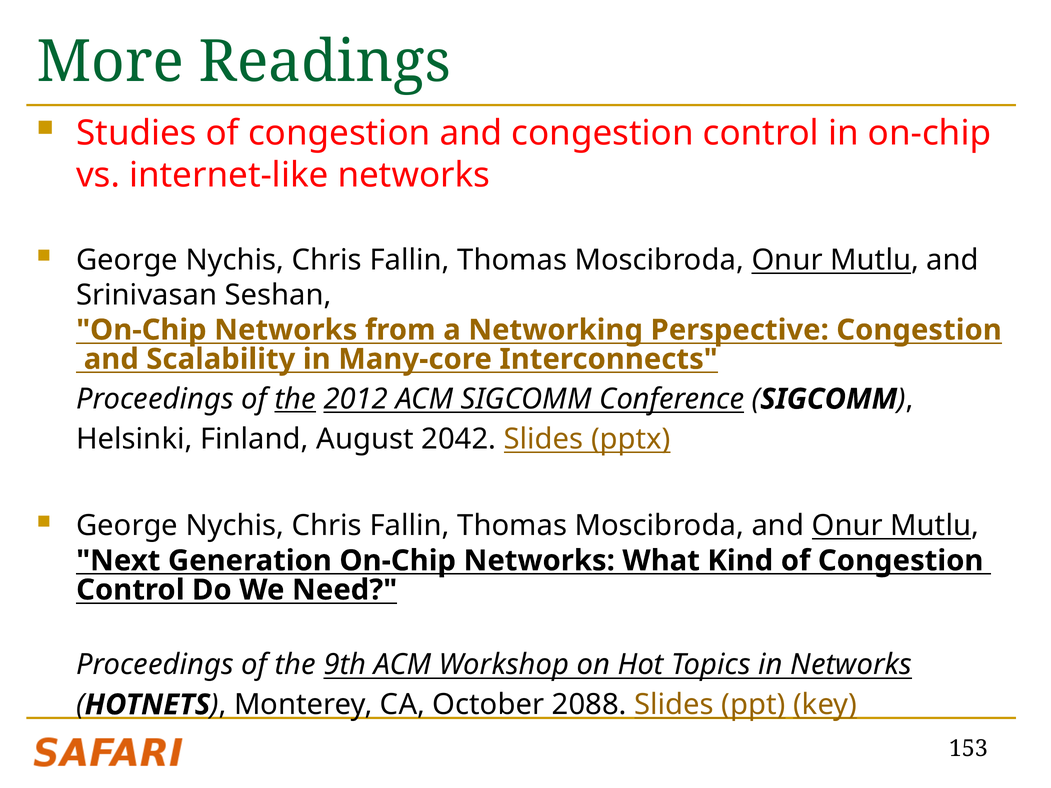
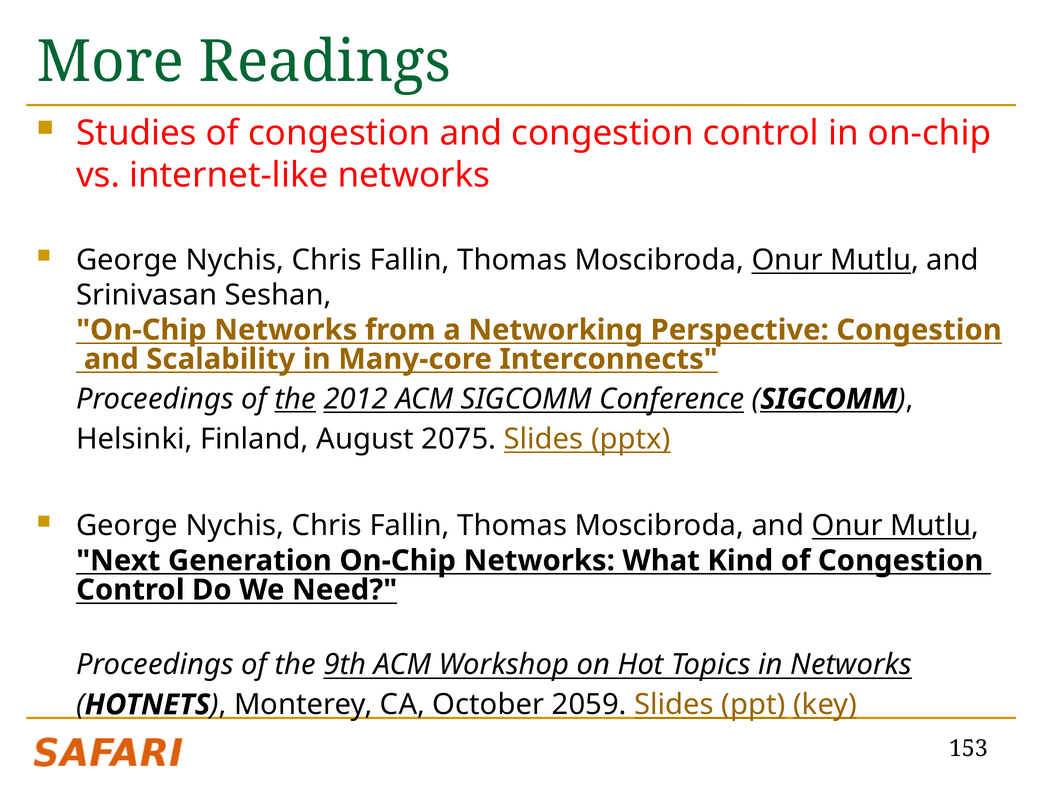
SIGCOMM underline: none -> present (829, 399)
2042: 2042 -> 2075 (459, 439)
2088: 2088 -> 2059 (589, 705)
